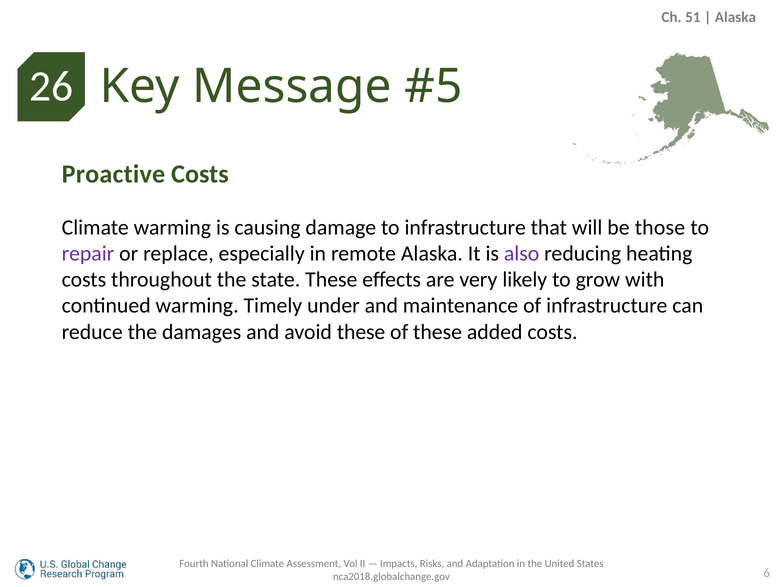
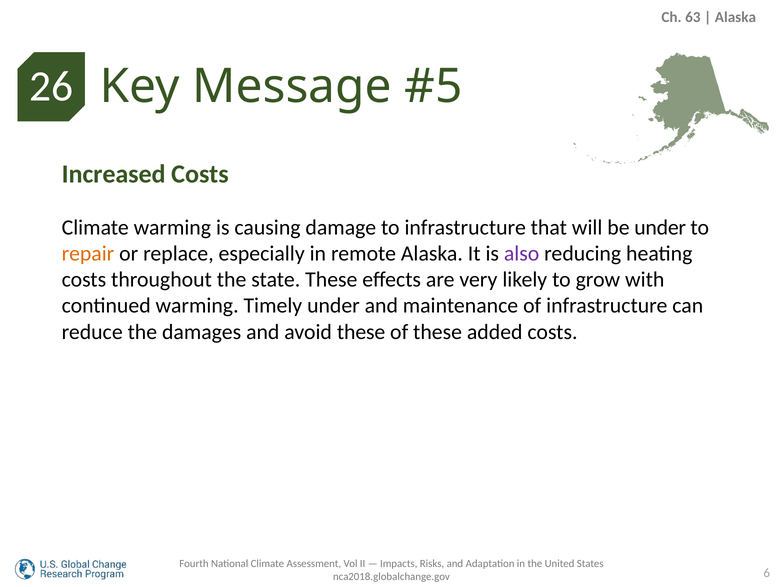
51: 51 -> 63 (693, 17)
Proactive: Proactive -> Increased (114, 174)
be those: those -> under (660, 228)
repair colour: purple -> orange (88, 254)
